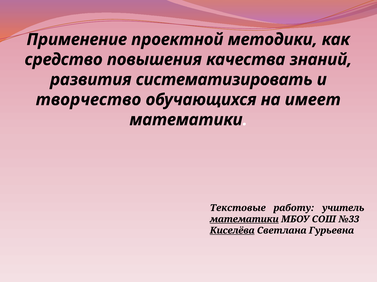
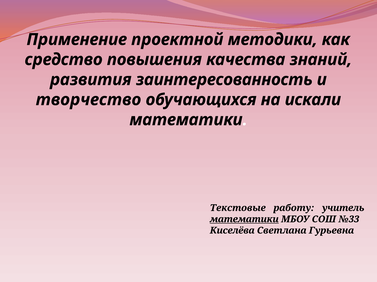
систематизировать: систематизировать -> заинтересованность (224, 80)
имеет: имеет -> искали (313, 100)
Киселёва underline: present -> none (232, 231)
